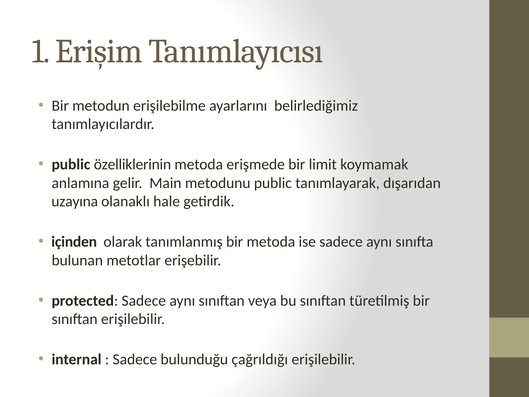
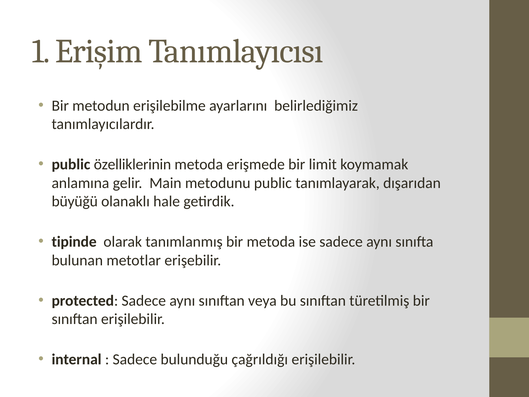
uzayına: uzayına -> büyüğü (75, 201)
içinden: içinden -> tipinde (74, 242)
